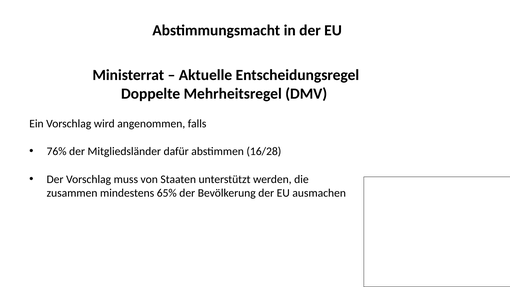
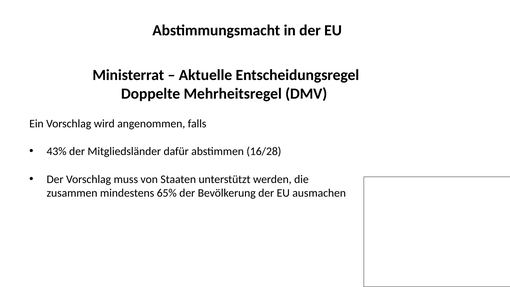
76%: 76% -> 43% (57, 151)
